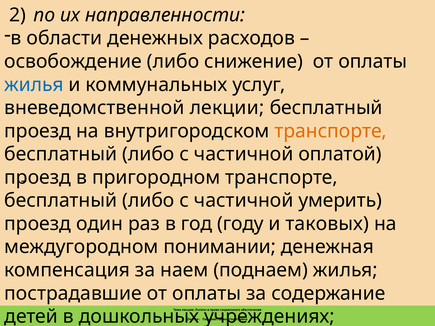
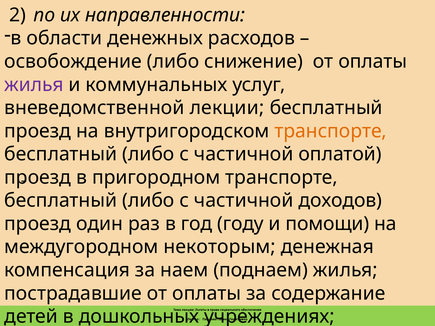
жилья colour: blue -> purple (34, 85)
умерить: умерить -> доходов (340, 201)
таковых: таковых -> помощи (327, 224)
понимании: понимании -> некоторым (220, 247)
